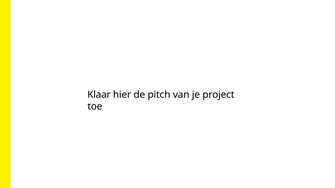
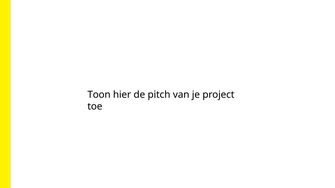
Klaar: Klaar -> Toon (99, 95)
